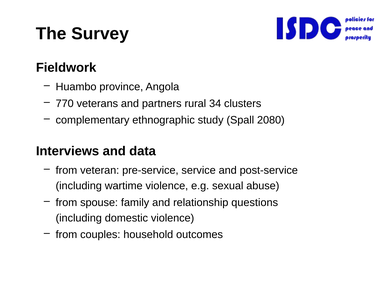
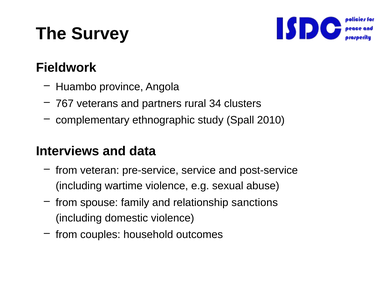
770: 770 -> 767 (65, 103)
2080: 2080 -> 2010 (271, 120)
questions: questions -> sanctions (255, 203)
